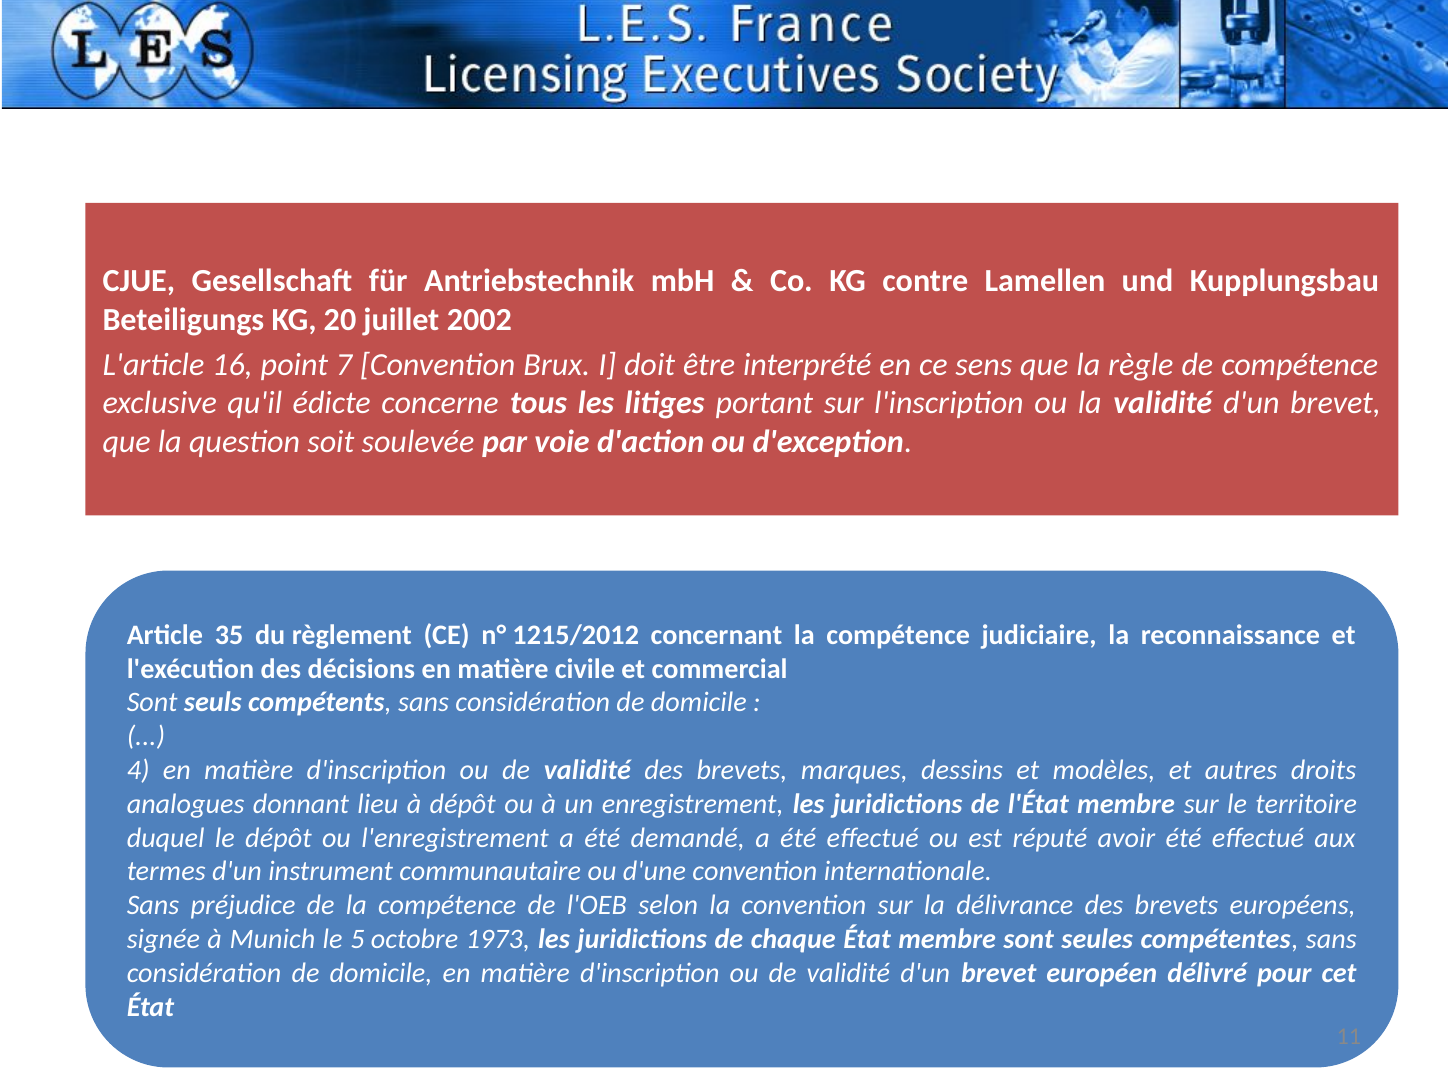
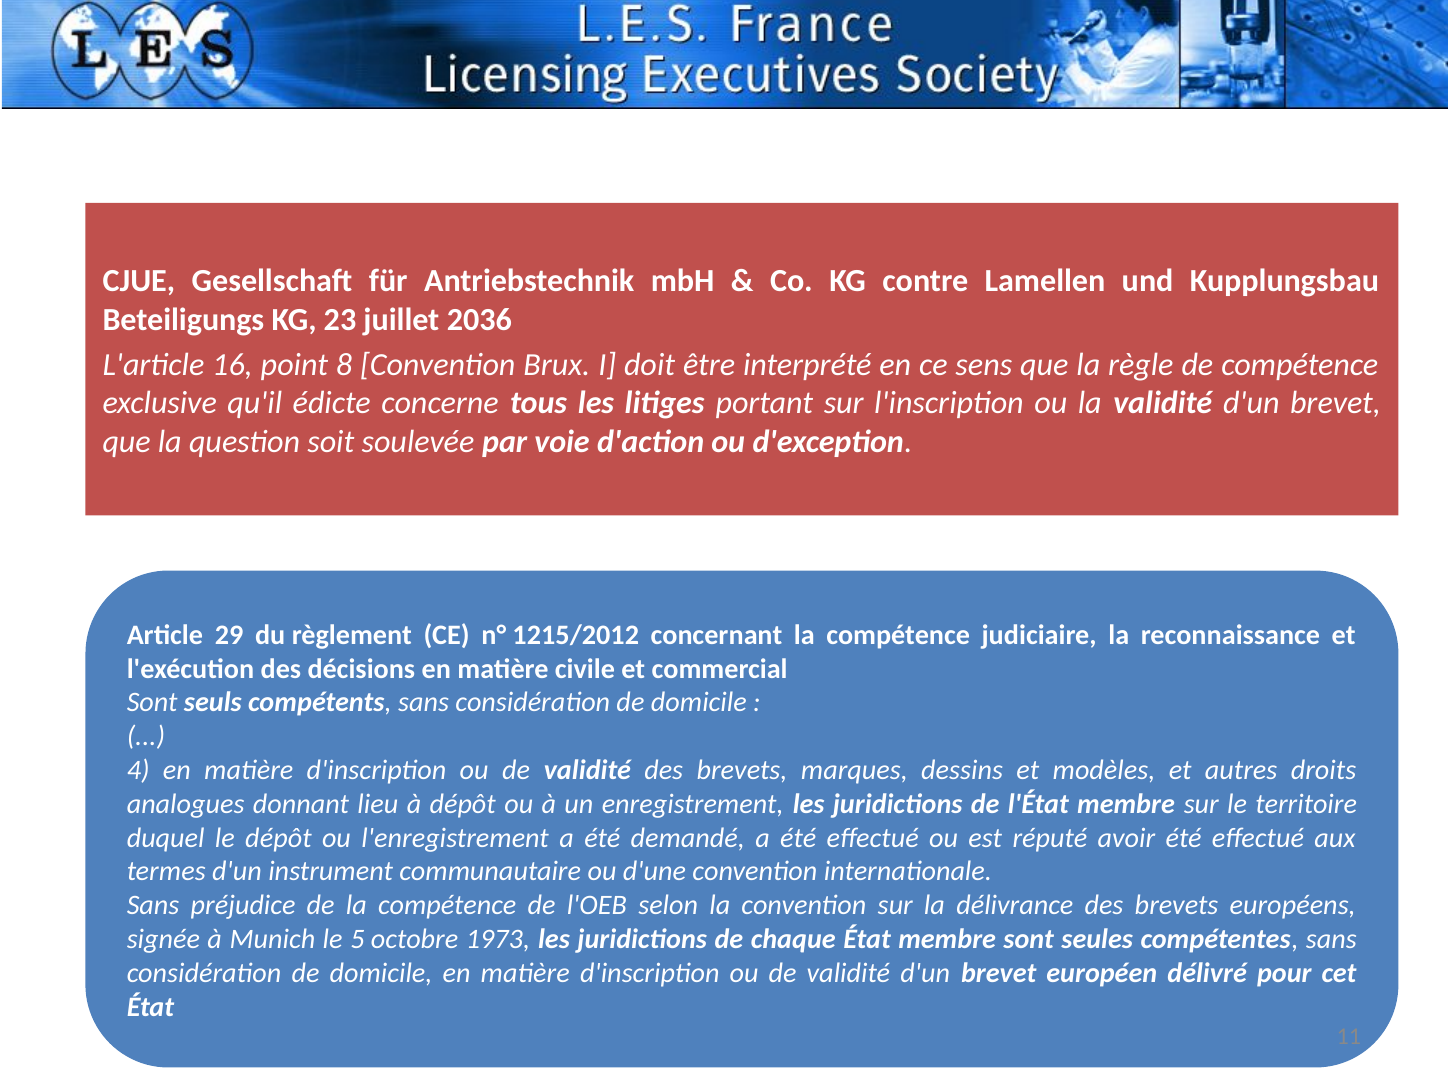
20: 20 -> 23 (340, 320)
2002: 2002 -> 2036 (479, 320)
7: 7 -> 8 (344, 365)
35: 35 -> 29 (229, 635)
